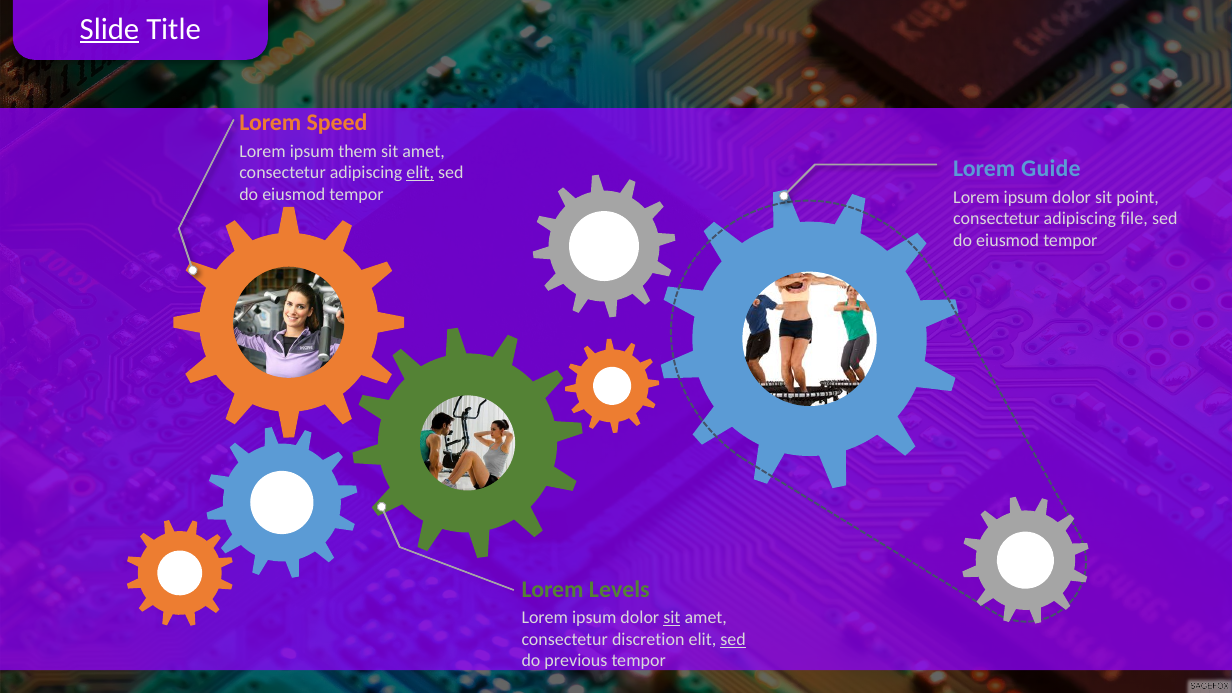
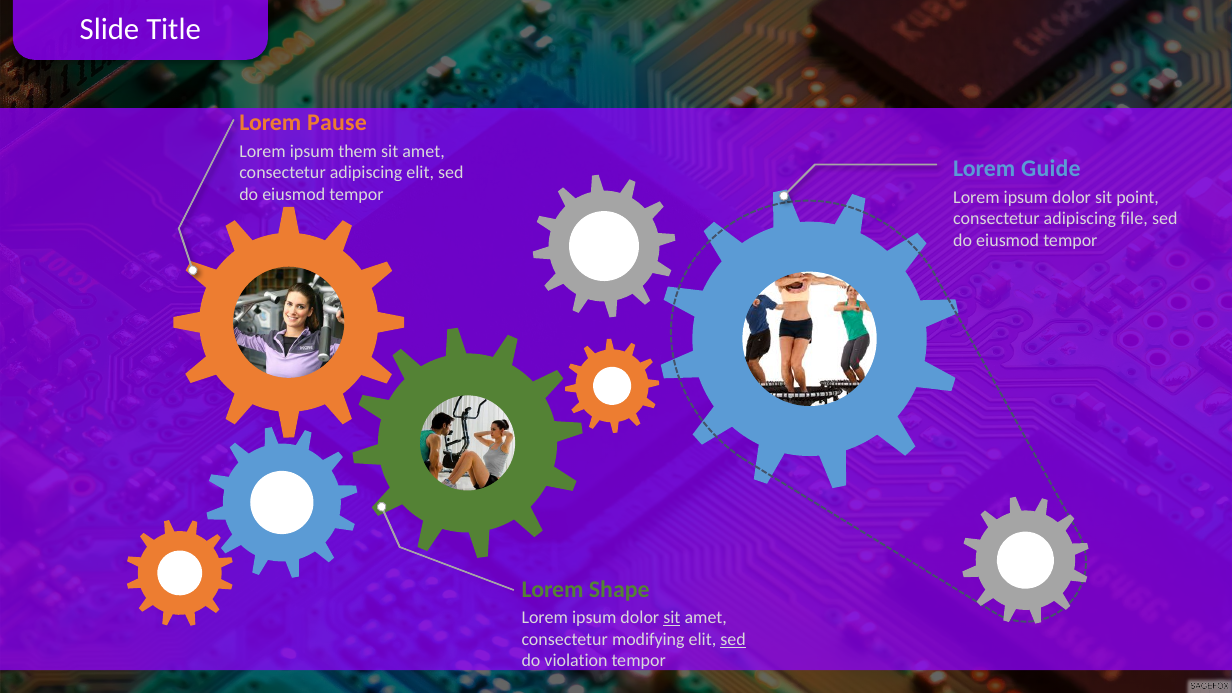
Slide underline: present -> none (109, 29)
Speed: Speed -> Pause (337, 123)
elit underline: present -> none (420, 173)
Levels: Levels -> Shape (619, 590)
discretion: discretion -> modifying (648, 639)
previous: previous -> violation (576, 661)
